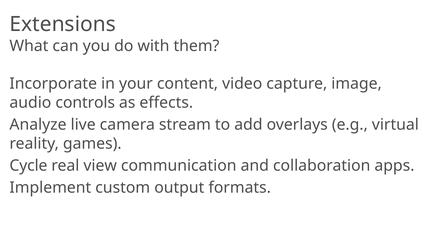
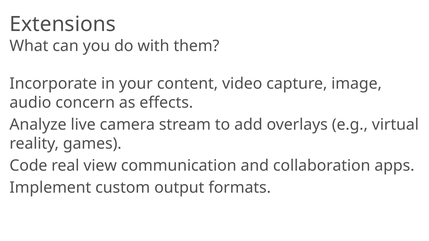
controls: controls -> concern (85, 103)
Cycle: Cycle -> Code (28, 166)
